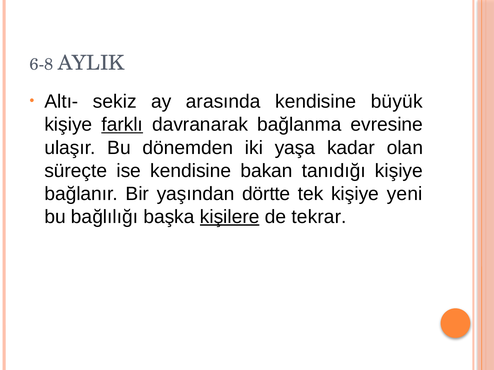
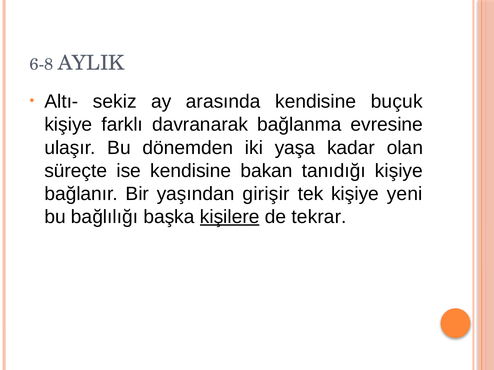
büyük: büyük -> buçuk (397, 102)
farklı underline: present -> none (122, 125)
dörtte: dörtte -> girişir (266, 194)
